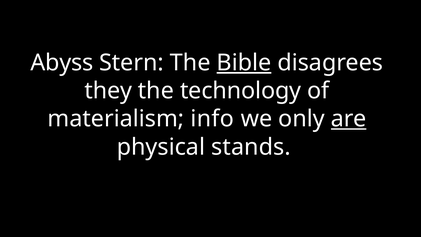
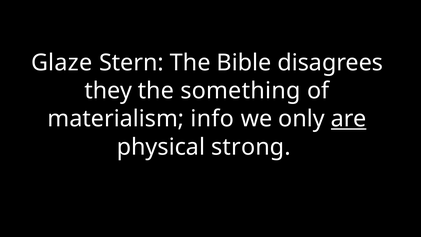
Abyss: Abyss -> Glaze (62, 63)
Bible underline: present -> none (244, 63)
technology: technology -> something (240, 91)
stands: stands -> strong (251, 147)
